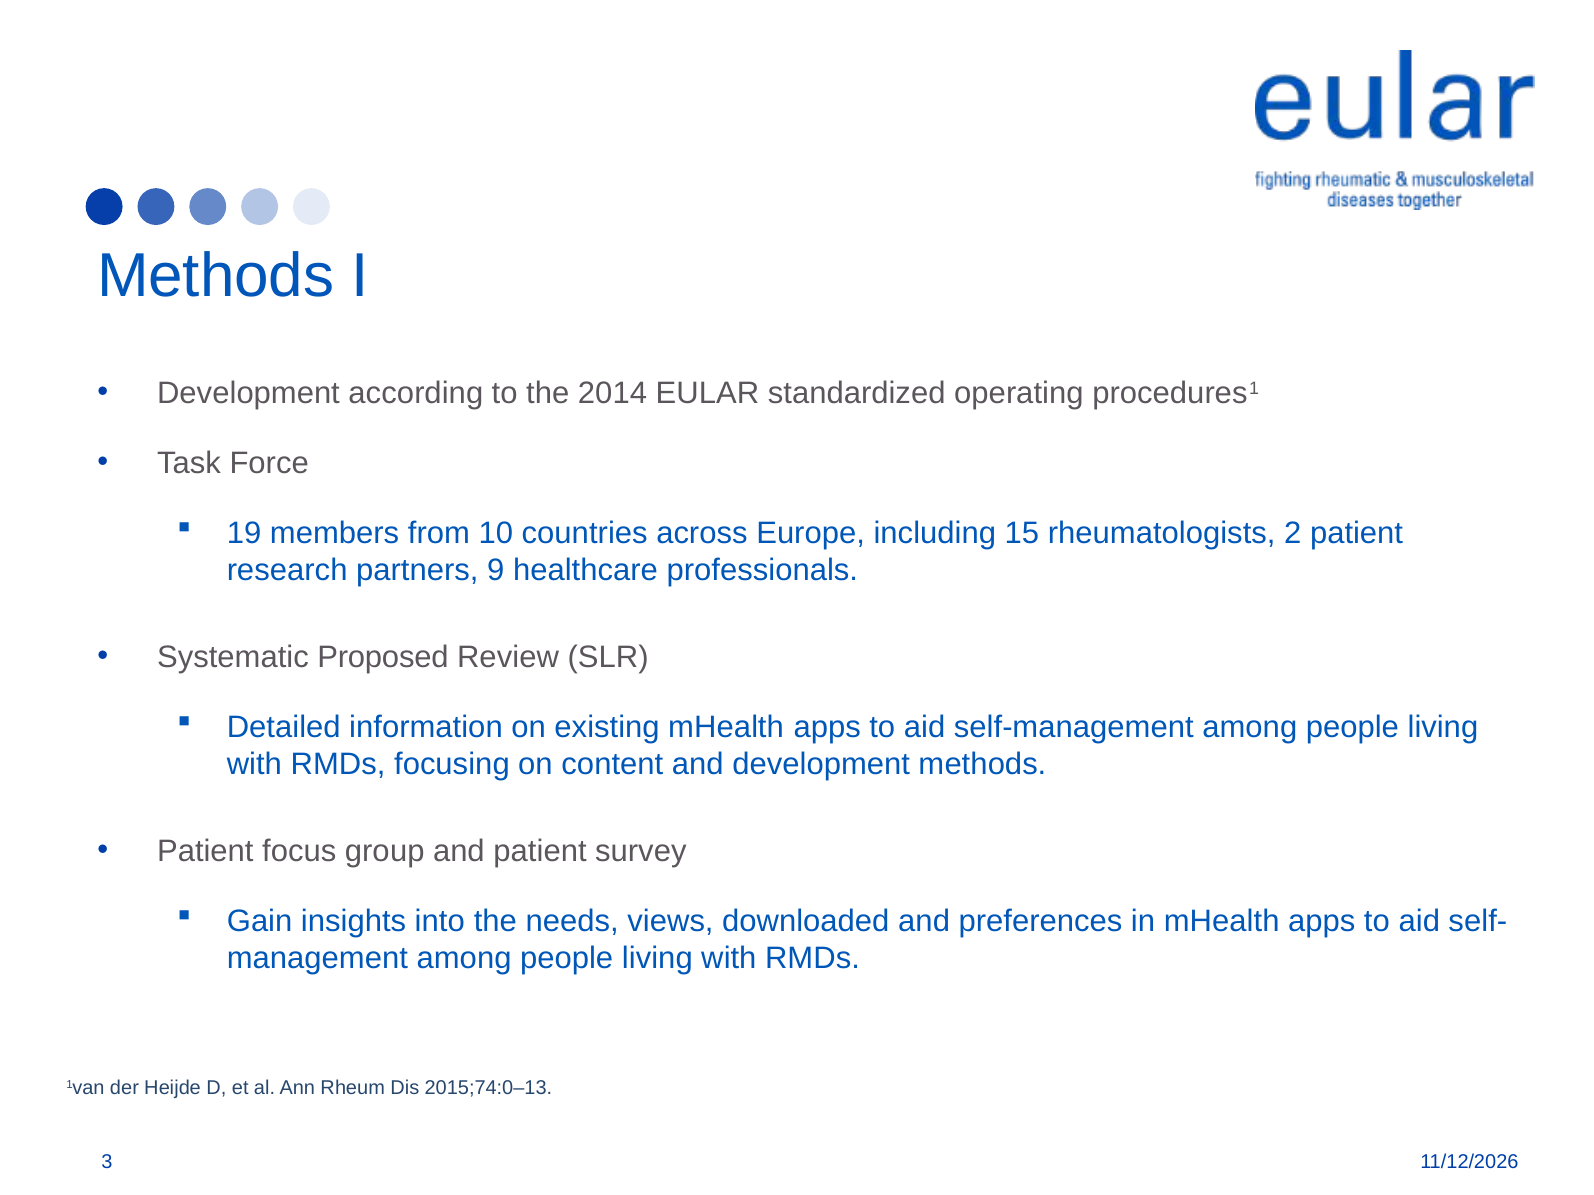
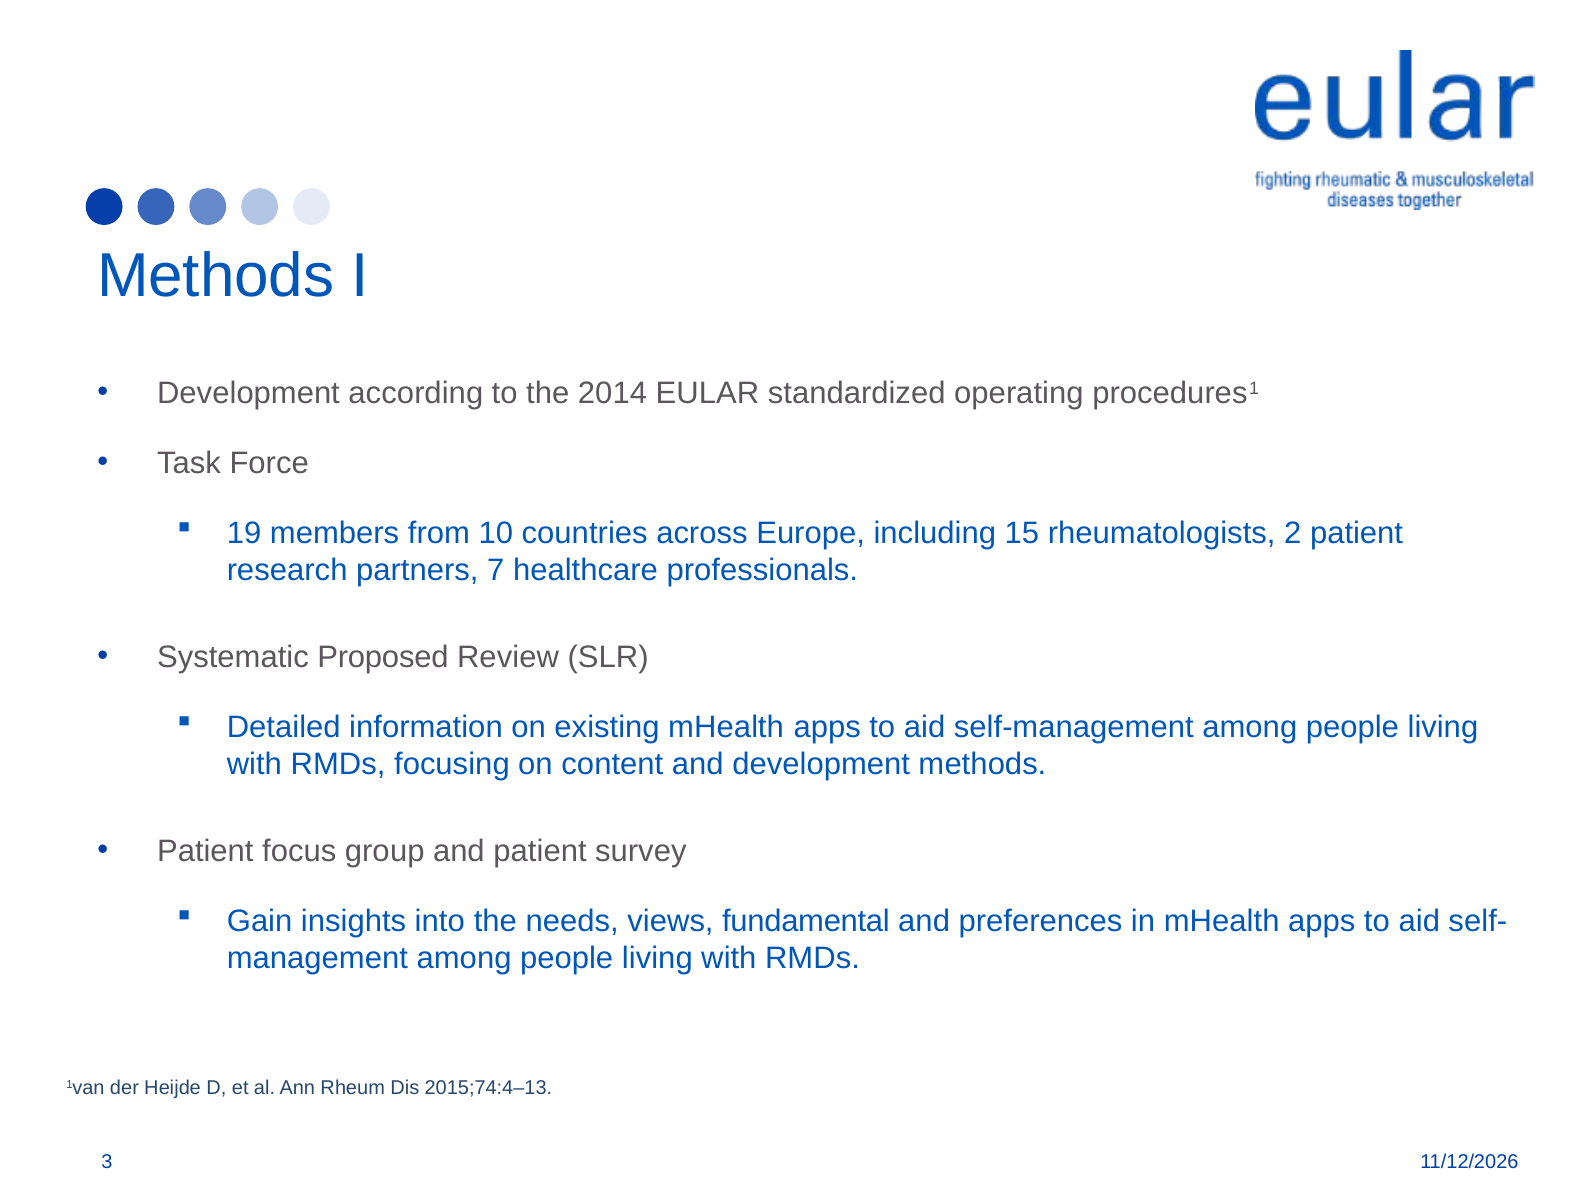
9: 9 -> 7 (496, 571)
downloaded: downloaded -> fundamental (806, 921)
2015;74:0–13: 2015;74:0–13 -> 2015;74:4–13 (488, 1089)
